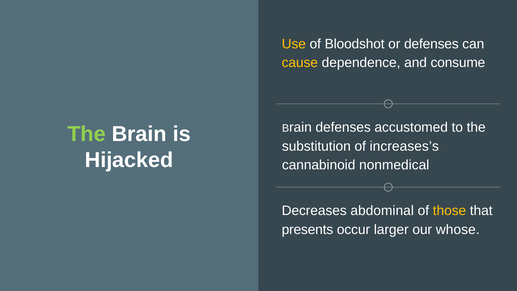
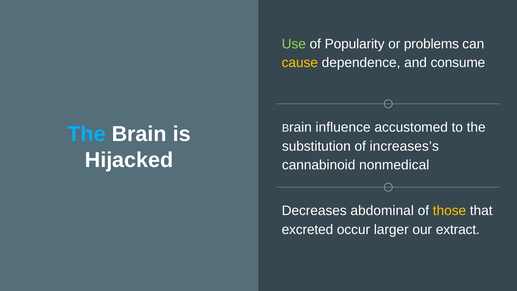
Use colour: yellow -> light green (294, 44)
Bloodshot: Bloodshot -> Popularity (355, 44)
or defenses: defenses -> problems (431, 44)
defenses: defenses -> influence (343, 127)
The colour: light green -> light blue (87, 134)
presents: presents -> excreted (307, 229)
whose: whose -> extract (458, 229)
